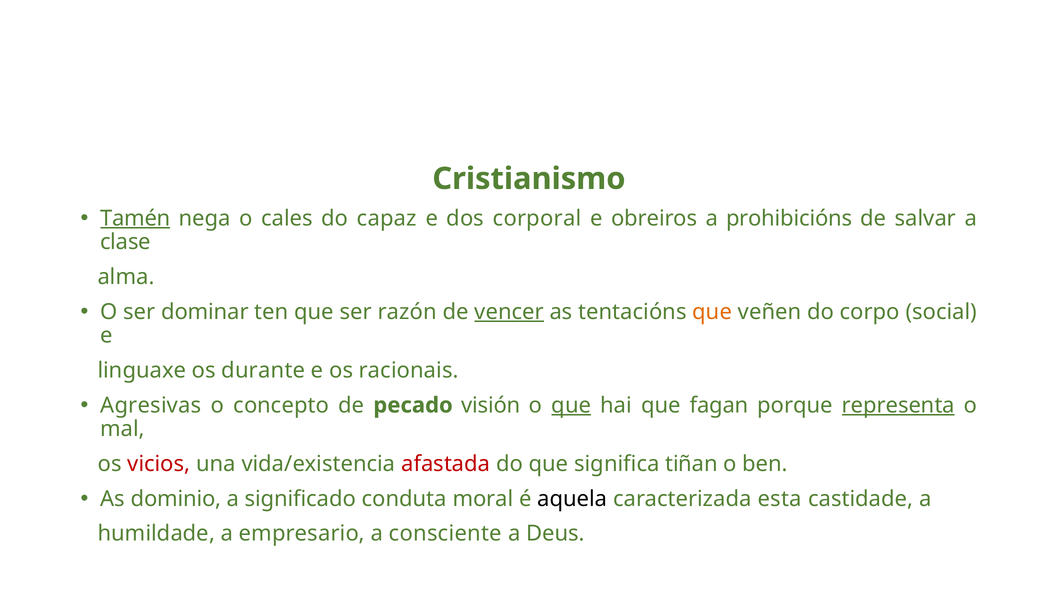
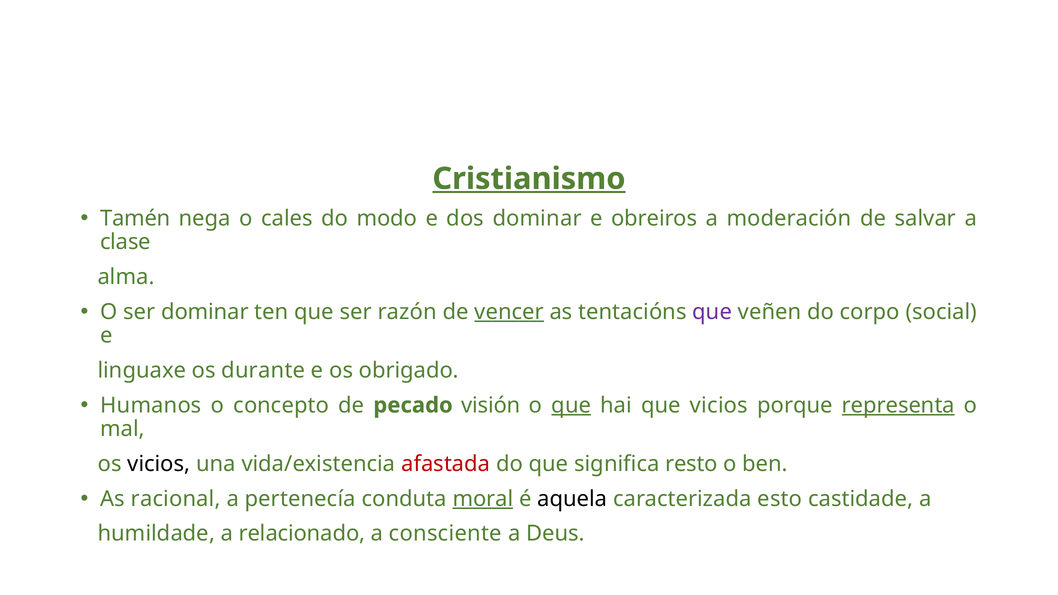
Cristianismo underline: none -> present (529, 179)
Tamén underline: present -> none (135, 218)
capaz: capaz -> modo (387, 218)
dos corporal: corporal -> dominar (537, 218)
prohibicións: prohibicións -> moderación (789, 218)
que colour: orange -> purple (712, 312)
racionais: racionais -> obrigado (409, 371)
Agresivas: Agresivas -> Humanos (151, 405)
que fagan: fagan -> vicios (719, 405)
vicios colour: red -> black (159, 464)
tiñan: tiñan -> resto (691, 464)
dominio: dominio -> racional (176, 499)
significado: significado -> pertenecía (300, 499)
moral underline: none -> present (483, 499)
esta: esta -> esto (780, 499)
empresario: empresario -> relacionado (302, 534)
